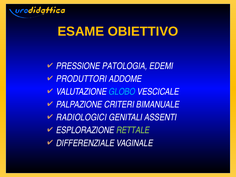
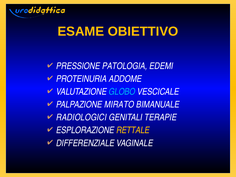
PRODUTTORI: PRODUTTORI -> PROTEINURIA (82, 79)
CRITERI: CRITERI -> MIRATO (119, 105)
ASSENTI: ASSENTI -> TERAPIE (161, 117)
RETTALE colour: light green -> yellow (133, 130)
